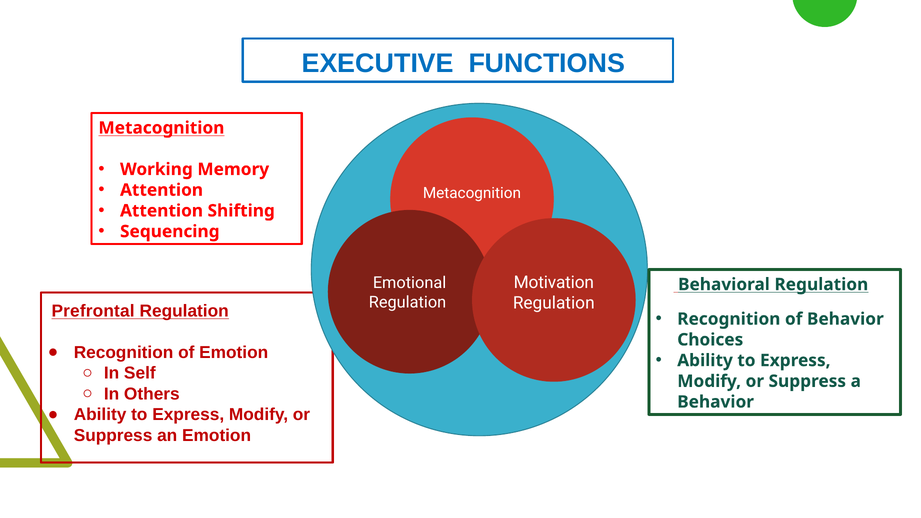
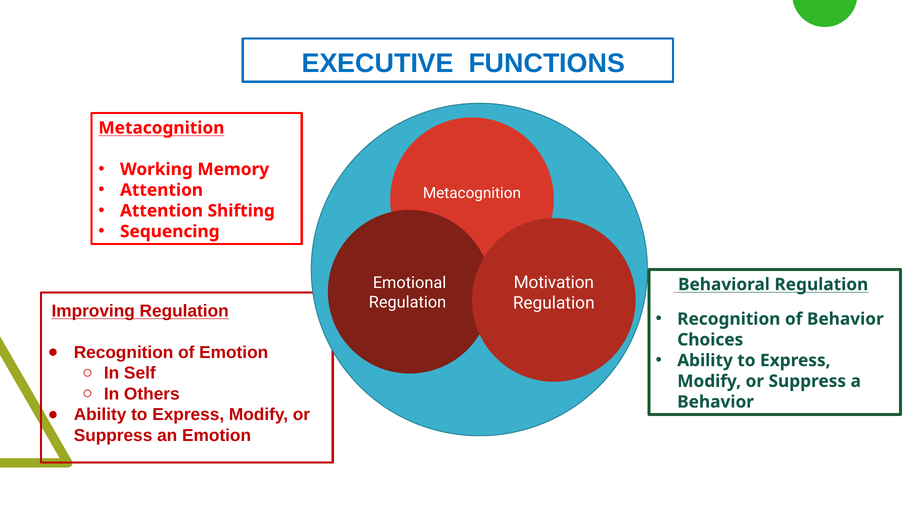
Prefrontal: Prefrontal -> Improving (93, 311)
